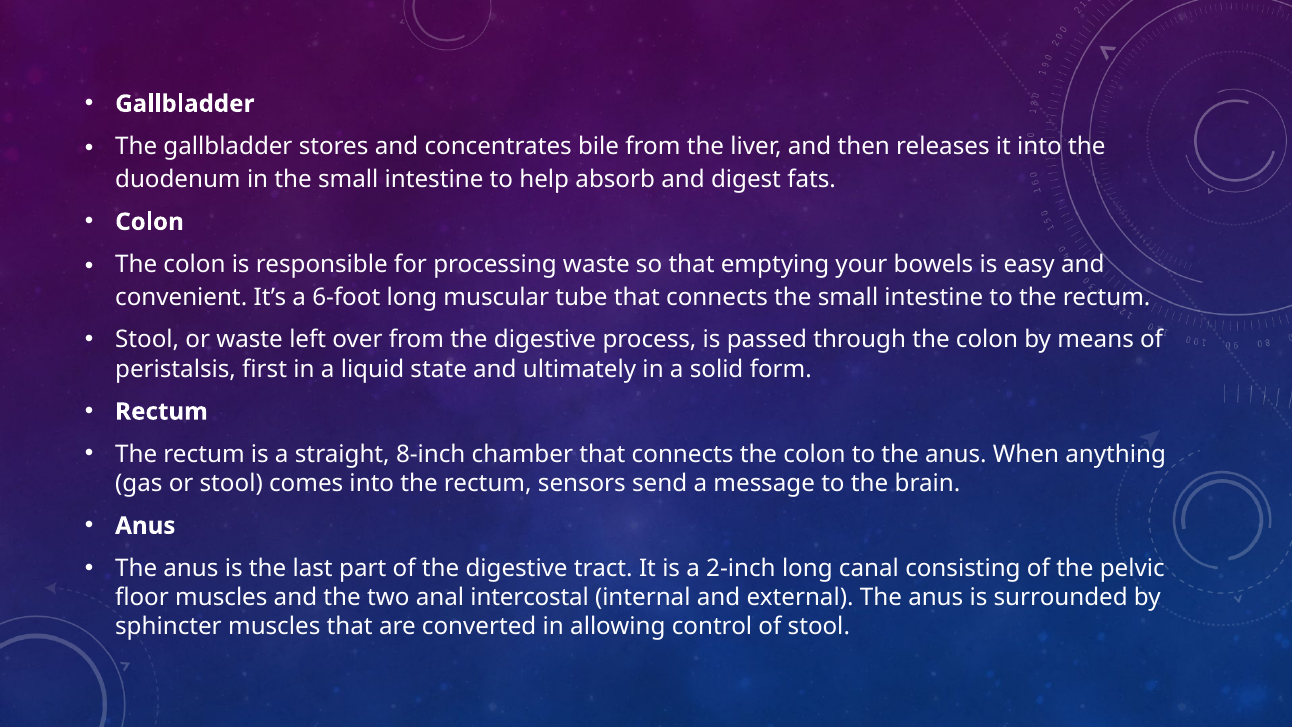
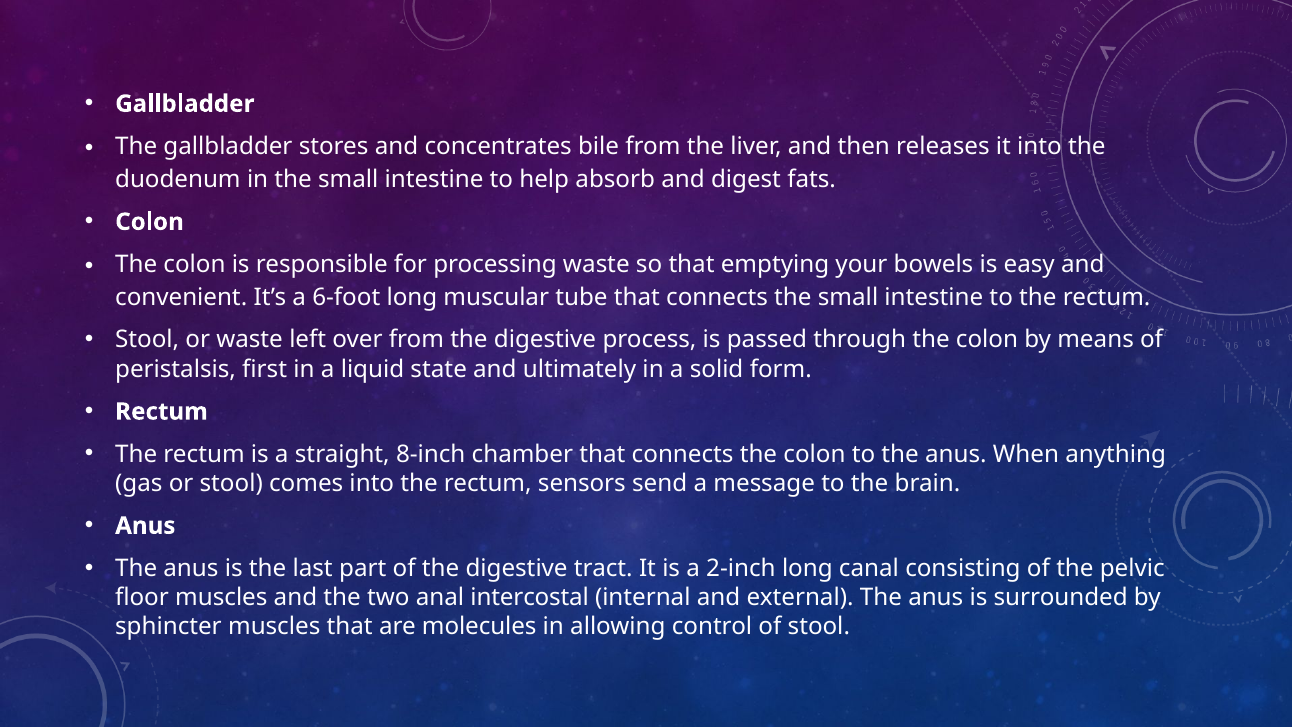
converted: converted -> molecules (479, 626)
